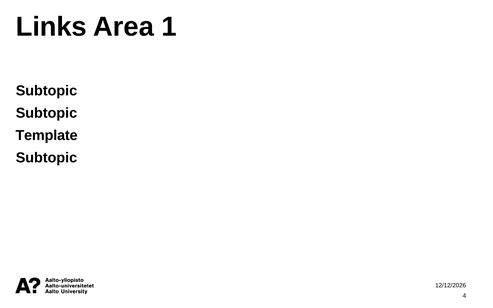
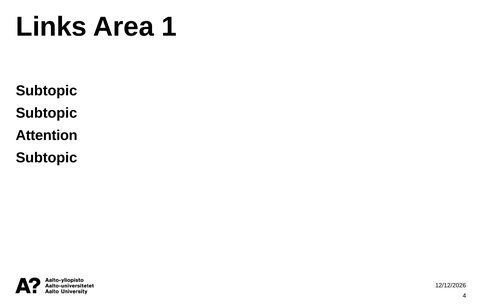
Template: Template -> Attention (47, 136)
